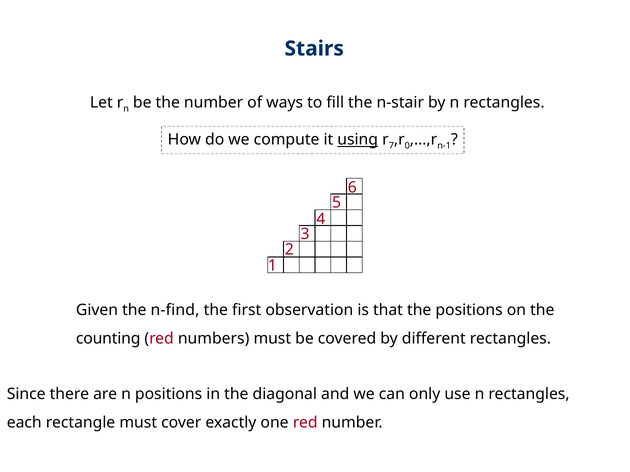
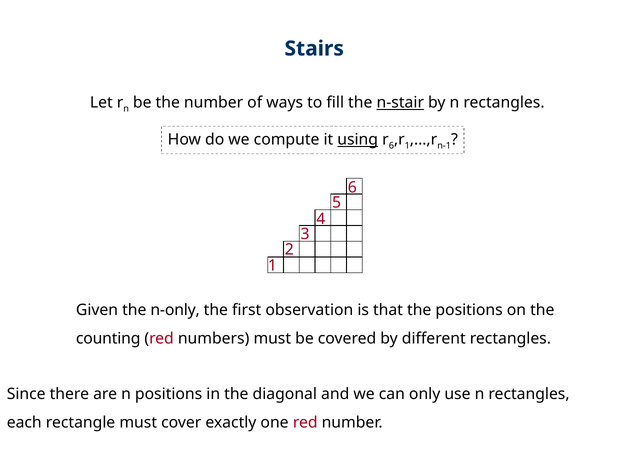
n-stair underline: none -> present (400, 103)
7: 7 -> 6 (391, 146)
0: 0 -> 1 (407, 146)
n-find: n-find -> n-only (175, 310)
